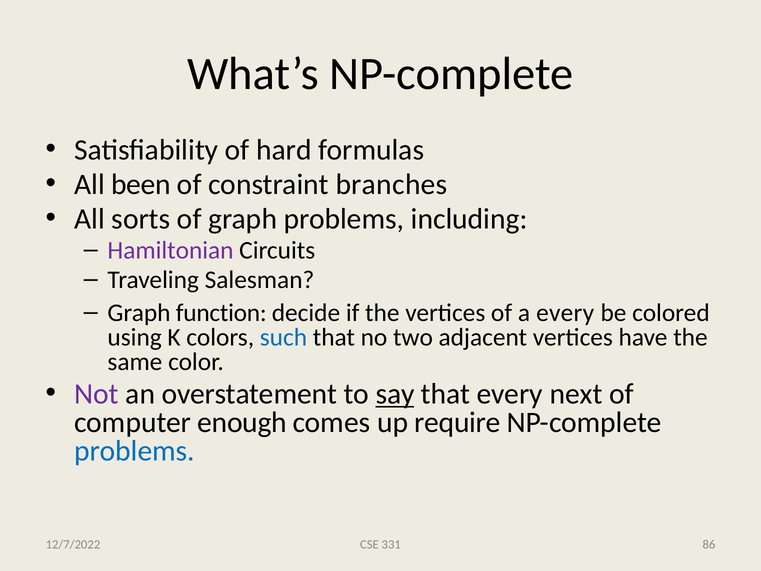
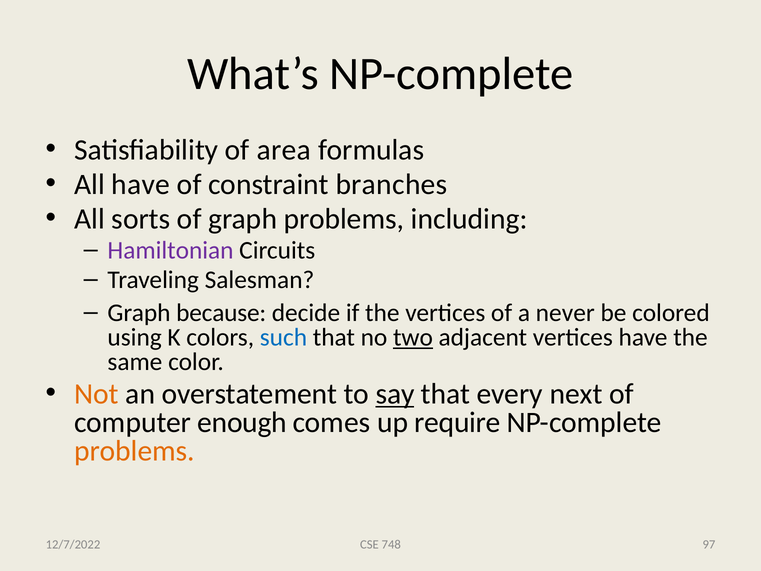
hard: hard -> area (284, 150)
All been: been -> have (141, 184)
function: function -> because (221, 313)
a every: every -> never (565, 313)
two underline: none -> present (413, 337)
Not colour: purple -> orange (96, 394)
problems colour: blue -> orange (134, 451)
331: 331 -> 748 (391, 544)
86: 86 -> 97 (709, 544)
